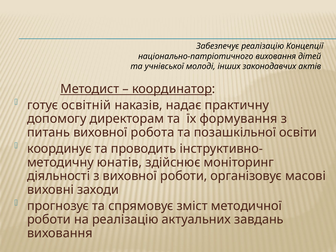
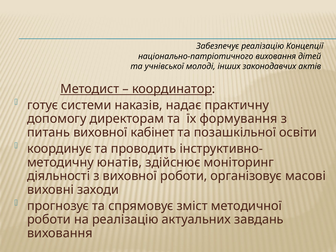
освітній: освітній -> системи (86, 105)
робота: робота -> кабінет (153, 132)
